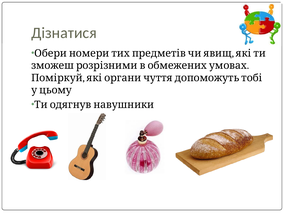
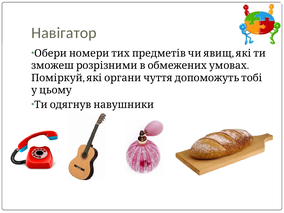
Дізнатися: Дізнатися -> Навігатор (64, 33)
